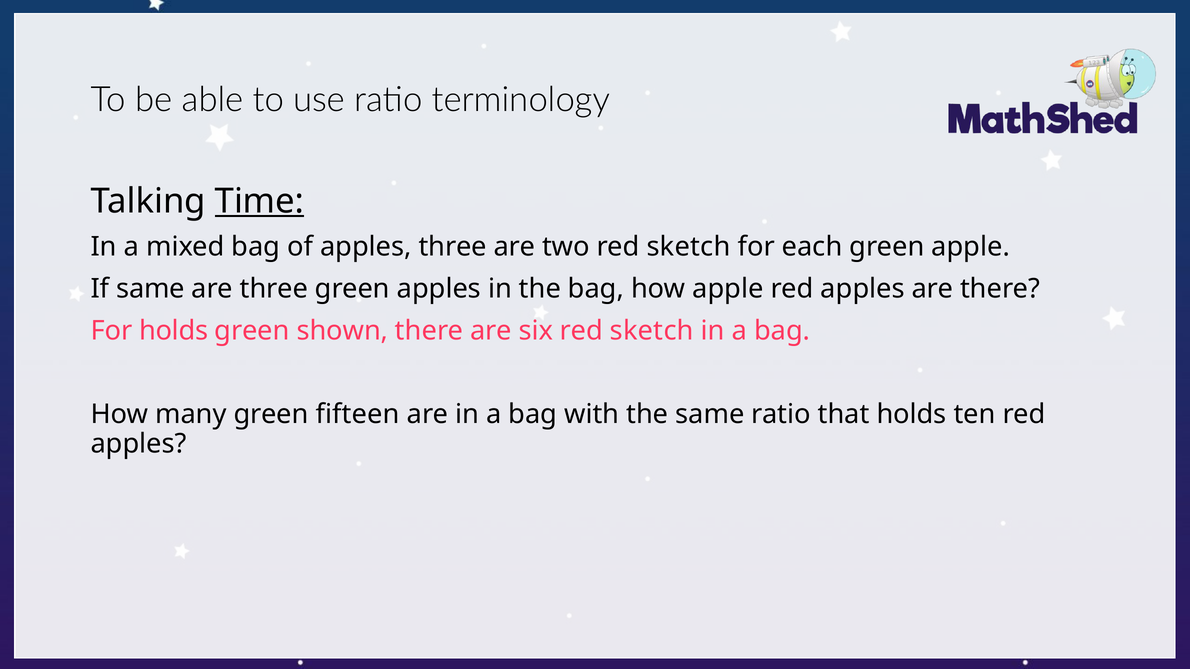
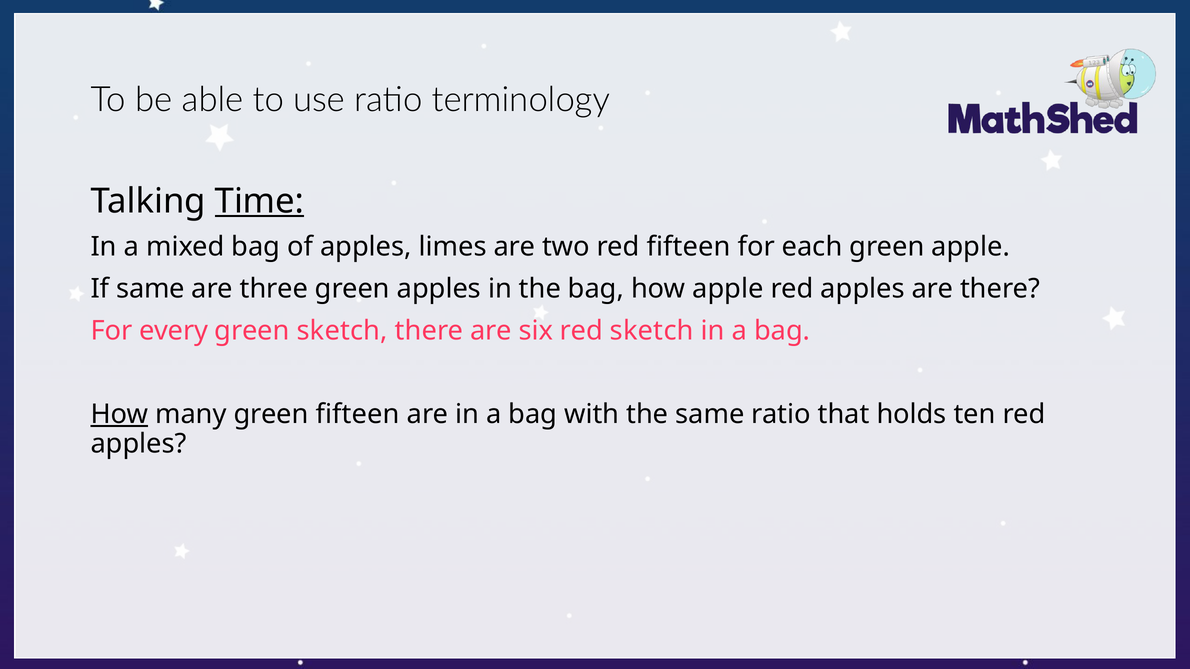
apples three: three -> limes (453, 247)
two red sketch: sketch -> fifteen (689, 247)
For holds: holds -> every (174, 331)
green shown: shown -> sketch (342, 331)
How underline: none -> present (120, 414)
